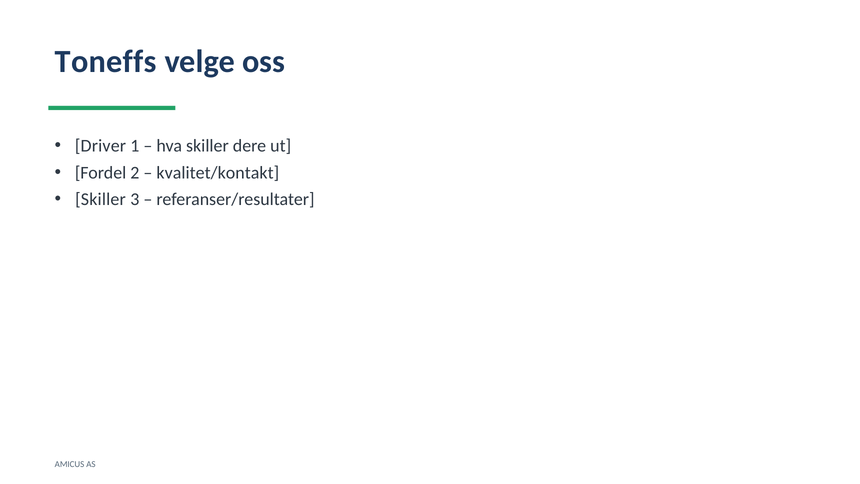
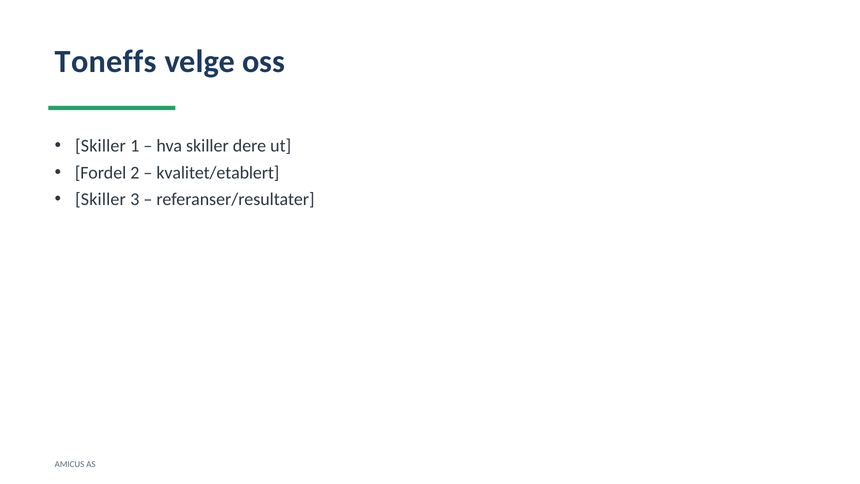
Driver: Driver -> Skiller (100, 146)
kvalitet/kontakt: kvalitet/kontakt -> kvalitet/etablert (218, 173)
